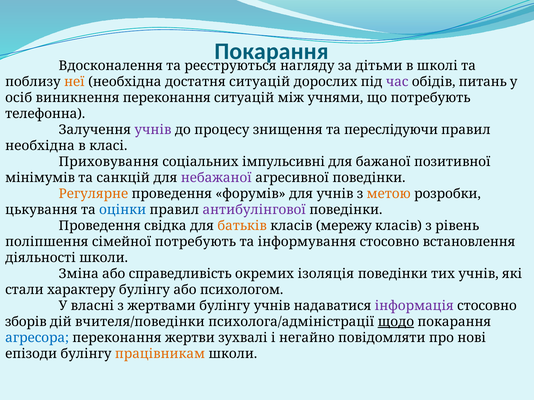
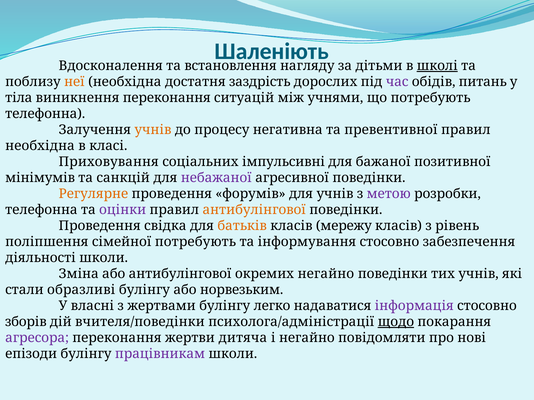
Покарання: Покарання -> Шаленіють (272, 51)
реєструються: реєструються -> встановлення (231, 66)
школі underline: none -> present (437, 66)
достатня ситуацій: ситуацій -> заздрість (260, 82)
осіб: осіб -> тіла (19, 98)
учнів colour: purple -> orange (153, 130)
знищення: знищення -> негативна (288, 130)
переслідуючи: переслідуючи -> превентивної (391, 130)
метою colour: orange -> purple (389, 194)
цькування: цькування -> телефонна (41, 210)
оцінки colour: blue -> purple (123, 210)
антибулінгової colour: purple -> orange (254, 210)
встановлення: встановлення -> забезпечення (469, 242)
або справедливість: справедливість -> антибулінгової (180, 274)
окремих ізоляція: ізоляція -> негайно (326, 274)
характеру: характеру -> образливі (81, 290)
психологом: психологом -> норвезьким (242, 290)
булінгу учнів: учнів -> легко (272, 306)
агресора colour: blue -> purple (37, 338)
зухвалі: зухвалі -> дитяча (243, 338)
працівникам colour: orange -> purple (160, 354)
